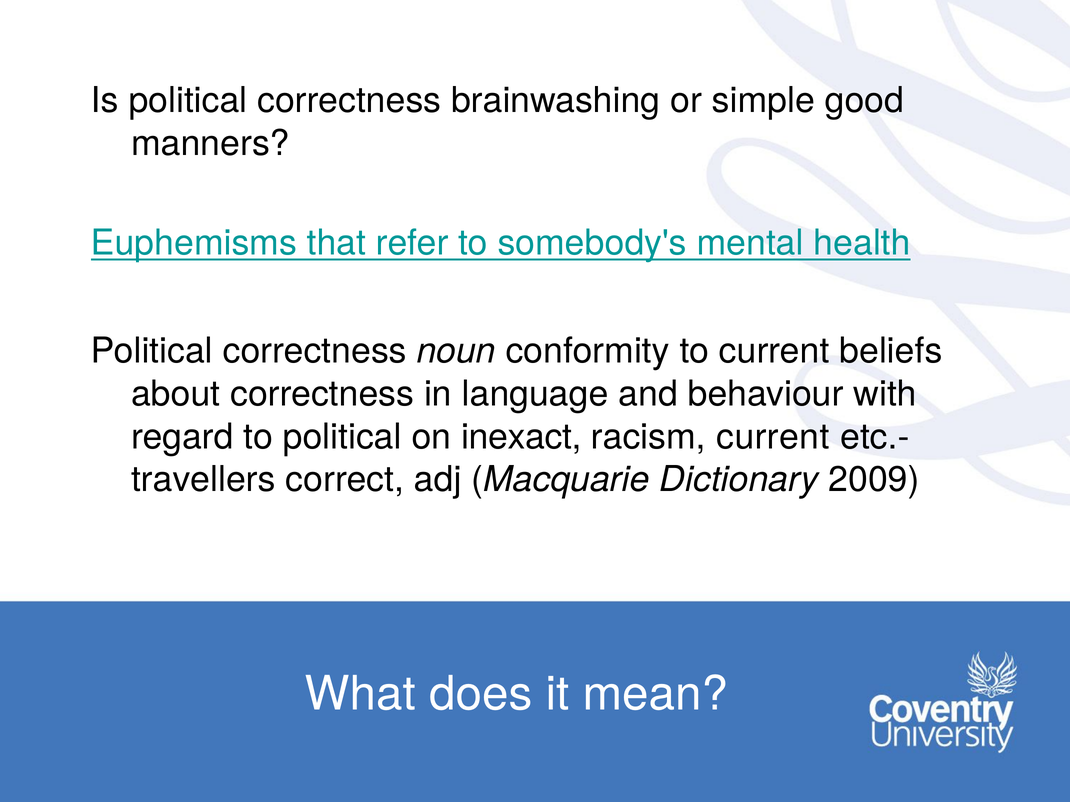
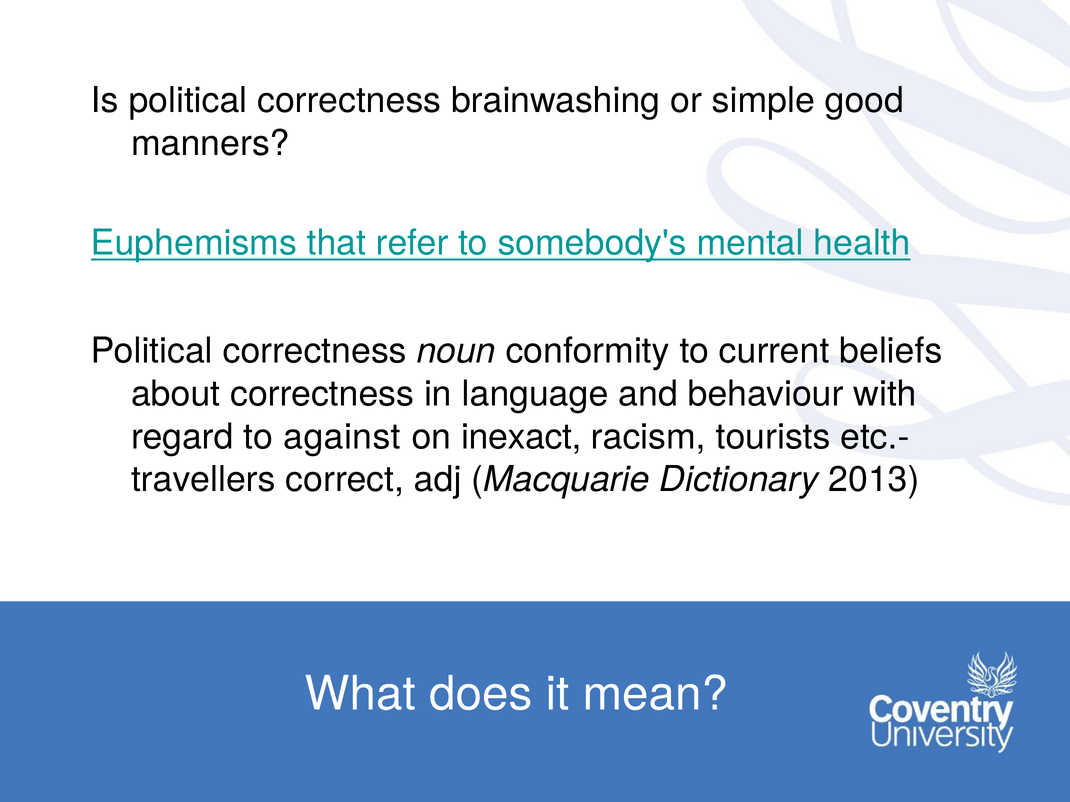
to political: political -> against (342, 437)
racism current: current -> tourists (773, 437)
2009: 2009 -> 2013 (874, 480)
